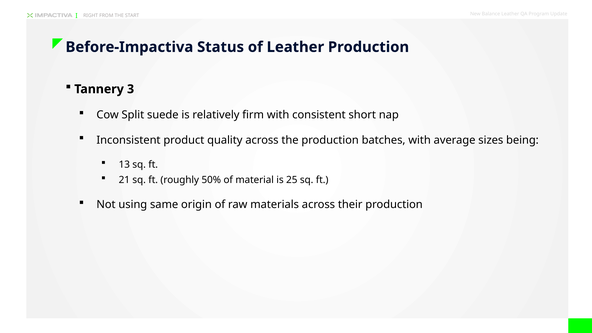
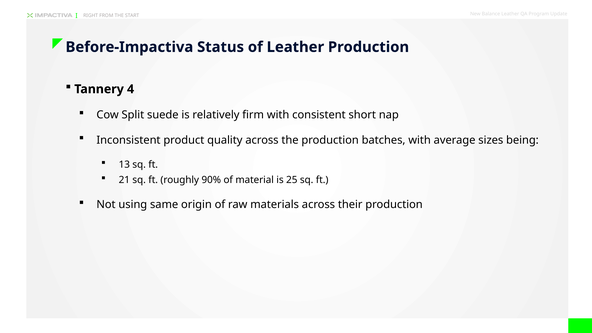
3: 3 -> 4 (131, 89)
50%: 50% -> 90% (211, 180)
